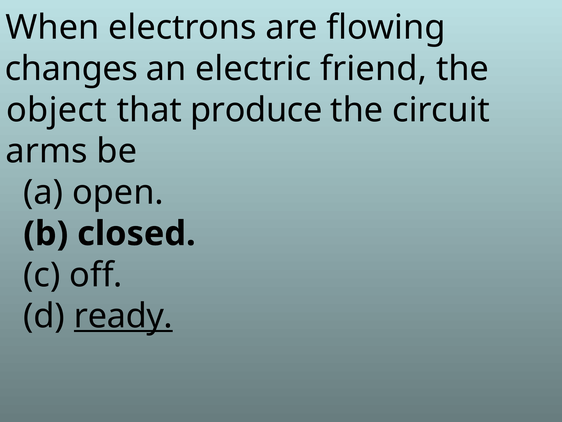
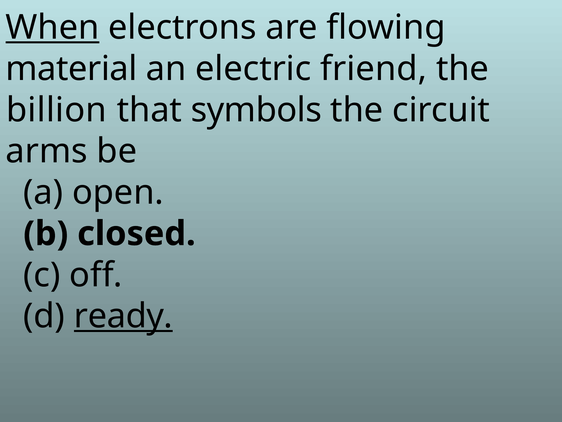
When underline: none -> present (52, 27)
changes: changes -> material (71, 69)
object: object -> billion (57, 110)
produce: produce -> symbols (256, 110)
